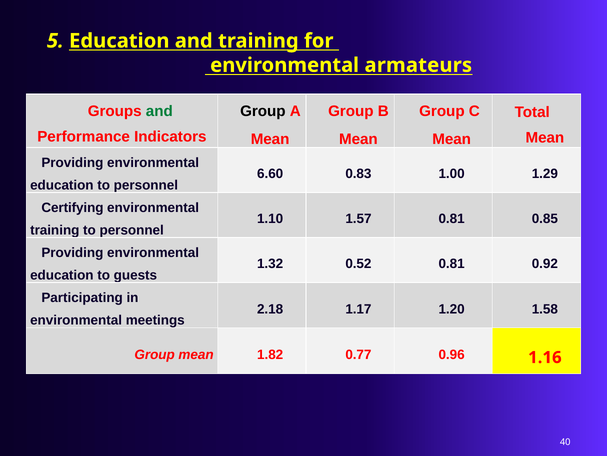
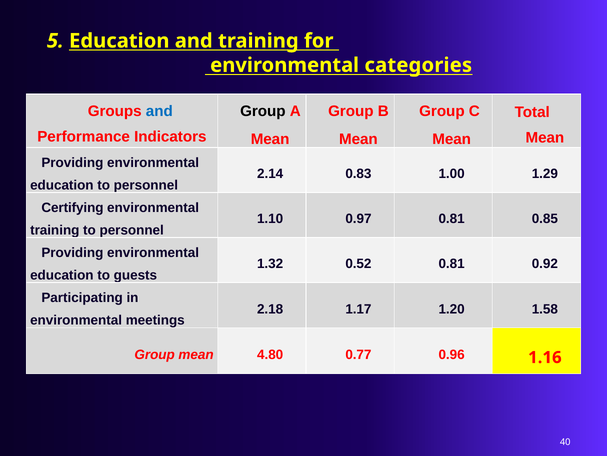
armateurs: armateurs -> categories (418, 65)
and colour: green -> blue (159, 111)
6.60: 6.60 -> 2.14 (270, 174)
1.57: 1.57 -> 0.97 (358, 219)
1.82: 1.82 -> 4.80 (270, 354)
